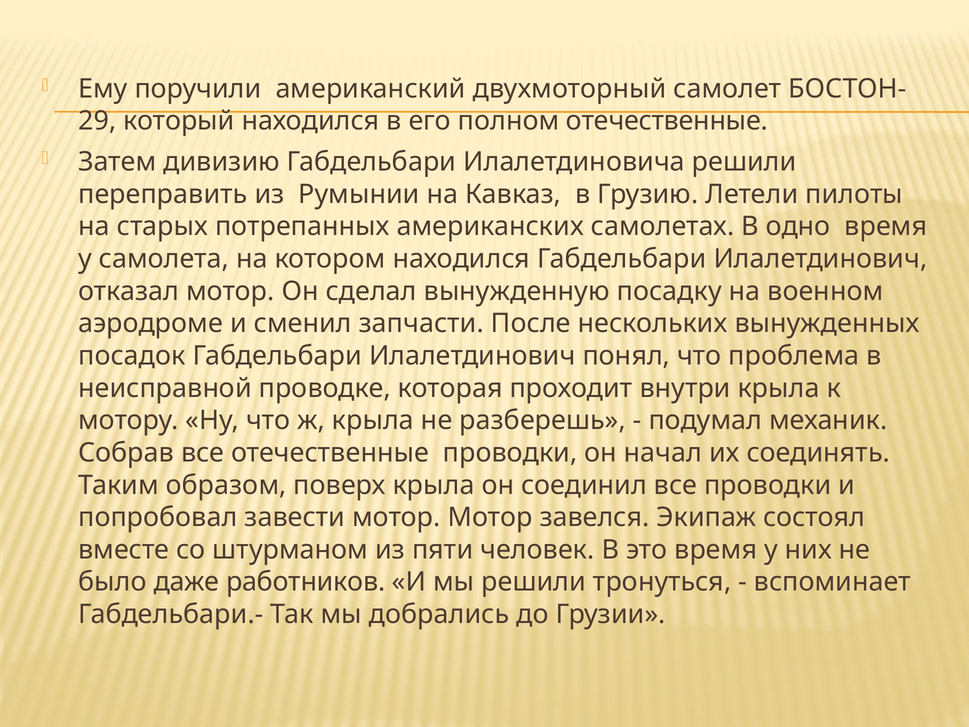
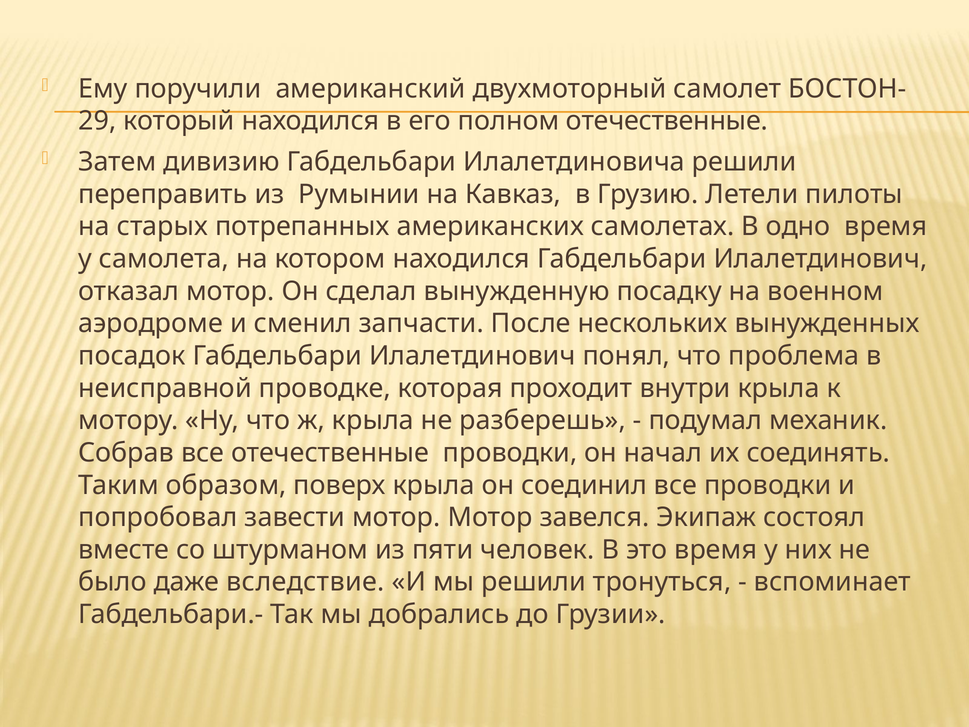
работников: работников -> вследствие (305, 582)
